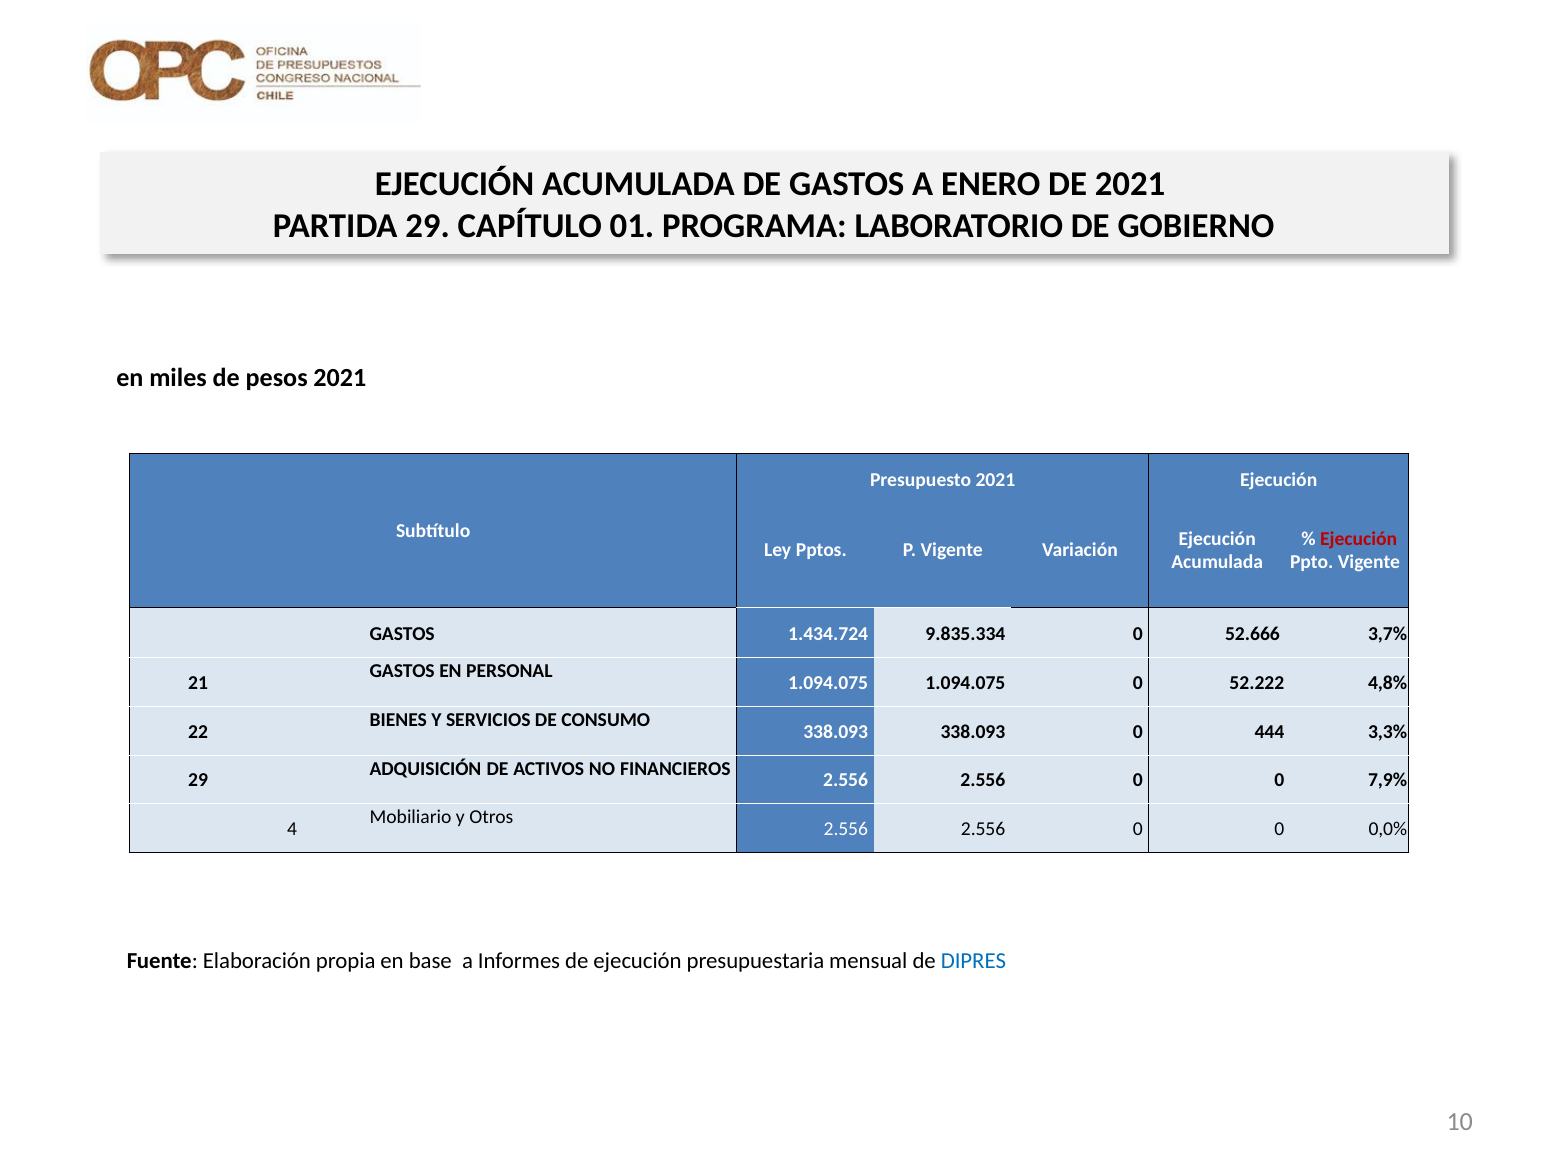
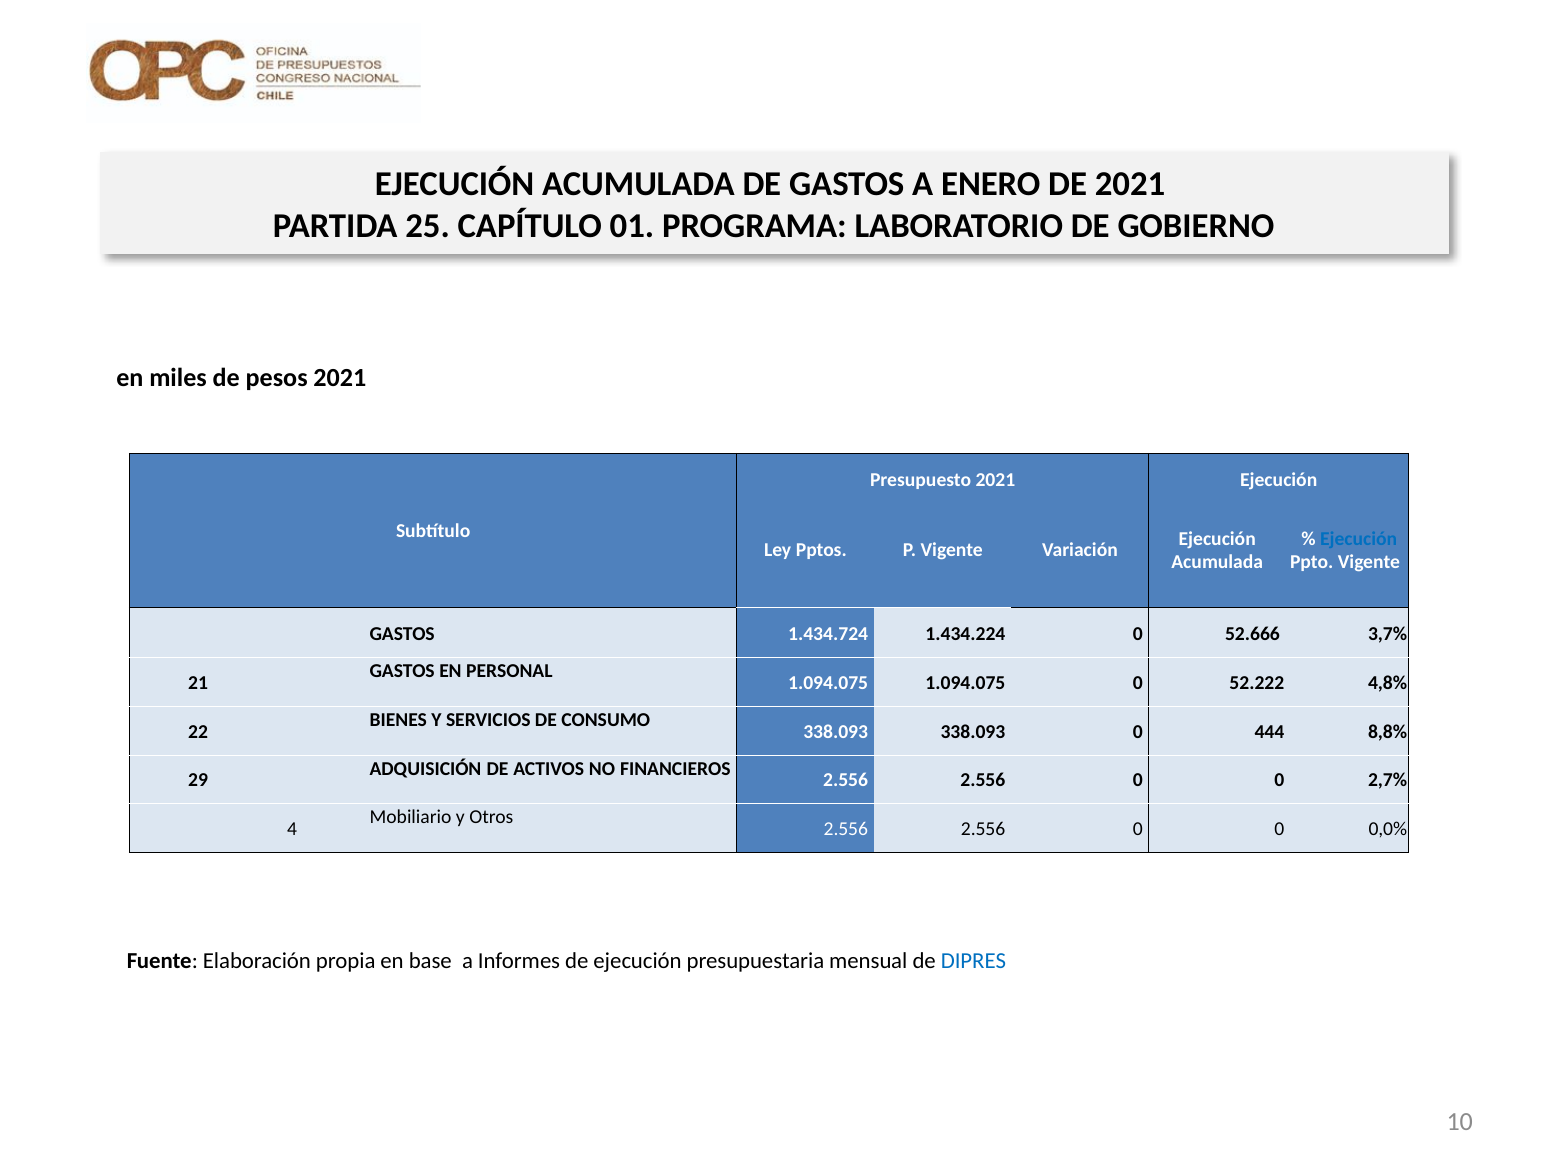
PARTIDA 29: 29 -> 25 (428, 226)
Ejecución colour: red -> blue (1359, 539)
9.835.334: 9.835.334 -> 1.434.224 (965, 634)
3,3%: 3,3% -> 8,8% (1388, 732)
7,9%: 7,9% -> 2,7% (1388, 781)
